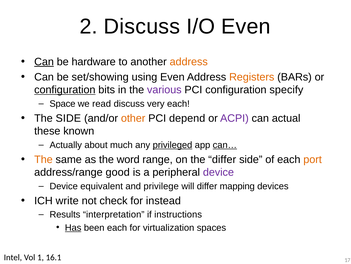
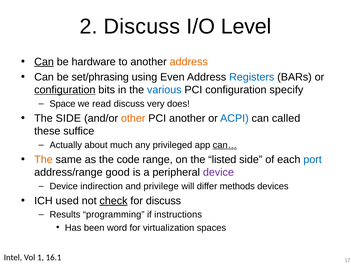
I/O Even: Even -> Level (246, 26)
set/showing: set/showing -> set/phrasing (100, 77)
Registers colour: orange -> blue (252, 77)
various colour: purple -> blue (164, 90)
very each: each -> does (178, 103)
PCI depend: depend -> another (187, 118)
ACPI colour: purple -> blue (234, 118)
actual: actual -> called (286, 118)
known: known -> suffice (79, 131)
privileged underline: present -> none (172, 145)
word: word -> code (128, 159)
the differ: differ -> listed (222, 159)
port colour: orange -> blue (313, 159)
equivalent: equivalent -> indirection (102, 186)
mapping: mapping -> methods (237, 186)
write: write -> used (67, 200)
check underline: none -> present (114, 200)
for instead: instead -> discuss (163, 200)
interpretation: interpretation -> programming (114, 214)
Has underline: present -> none (73, 227)
been each: each -> word (117, 227)
